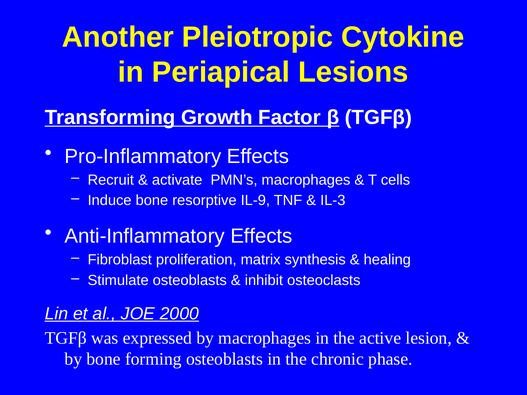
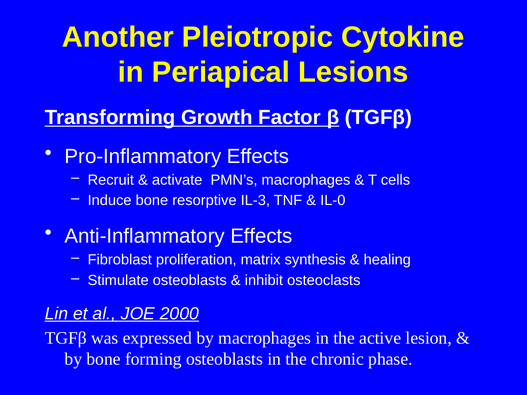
IL-9: IL-9 -> IL-3 (255, 200)
IL-3: IL-3 -> IL-0 (333, 200)
